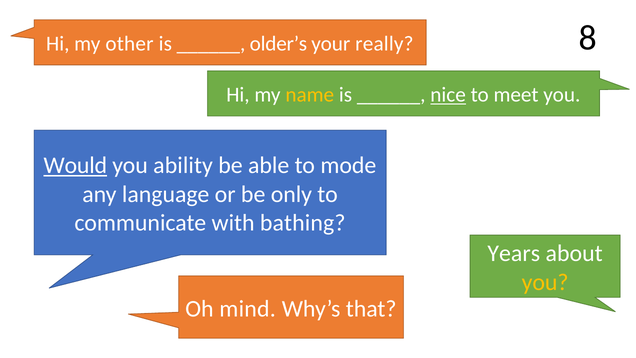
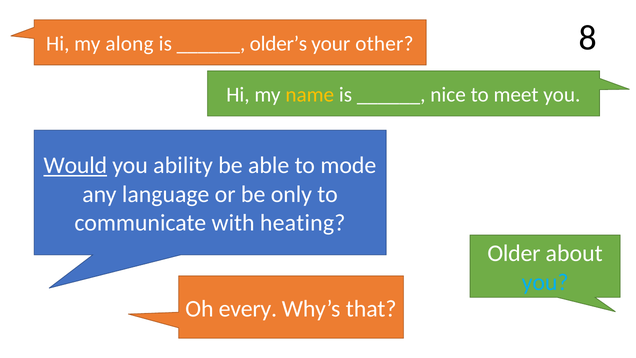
other: other -> along (129, 44)
really: really -> other (384, 44)
nice underline: present -> none (448, 95)
bathing: bathing -> heating (303, 223)
Years: Years -> Older (514, 253)
you colour: yellow -> light blue (545, 282)
mind: mind -> every (248, 308)
